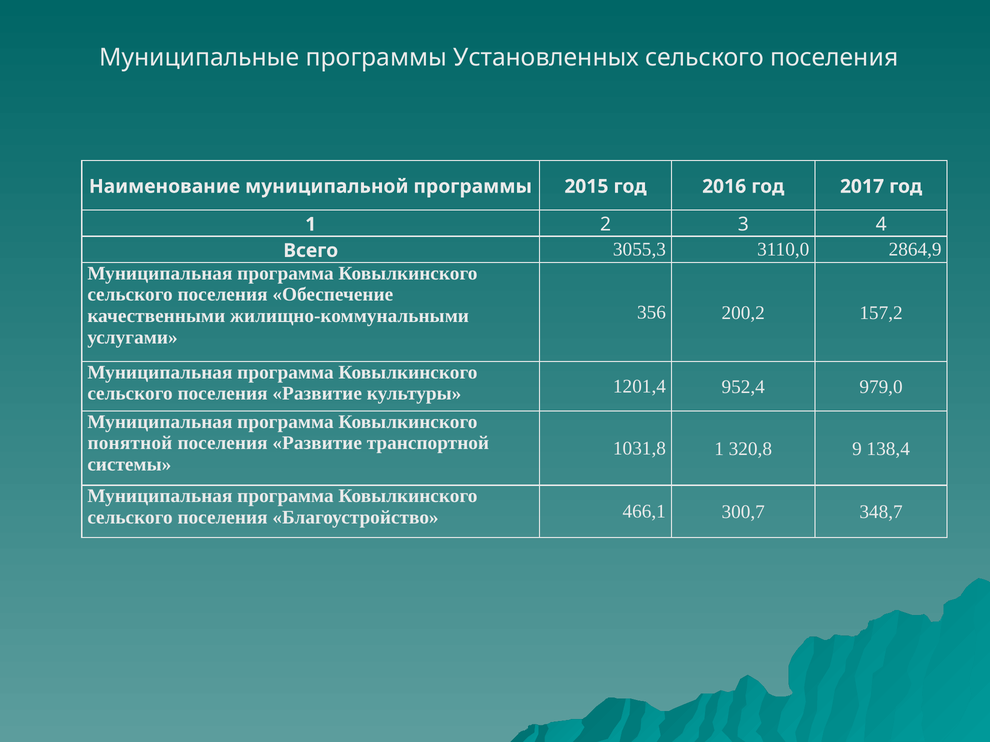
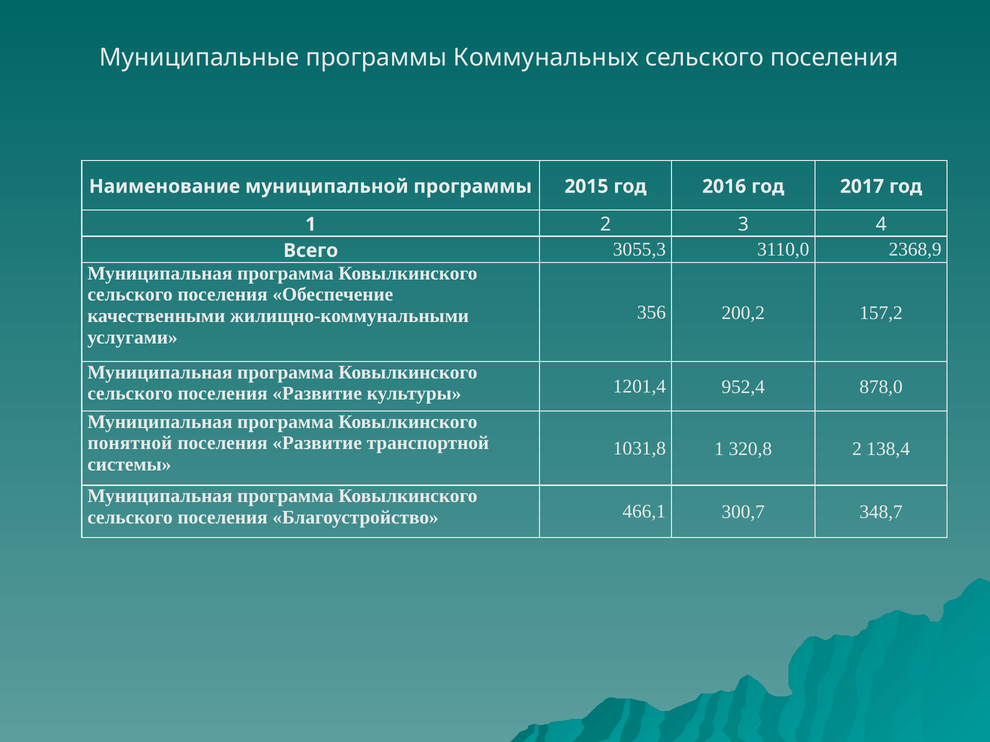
Установленных: Установленных -> Коммунальных (546, 58)
2864,9: 2864,9 -> 2368,9 (915, 250)
979,0: 979,0 -> 878,0 (881, 387)
320,8 9: 9 -> 2 (857, 449)
